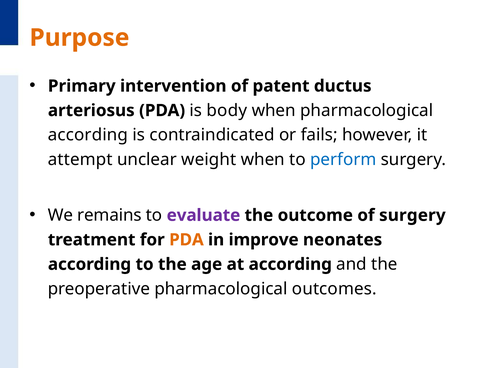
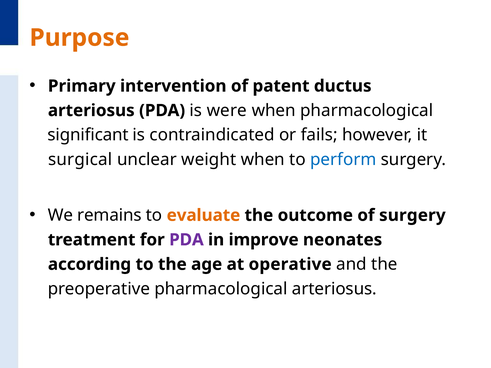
body: body -> were (227, 111)
according: according -> significant (88, 135)
attempt: attempt -> surgical (80, 160)
evaluate colour: purple -> orange (203, 215)
PDA colour: orange -> purple (186, 240)
at according: according -> operative (290, 264)
pharmacological outcomes: outcomes -> arteriosus (334, 289)
